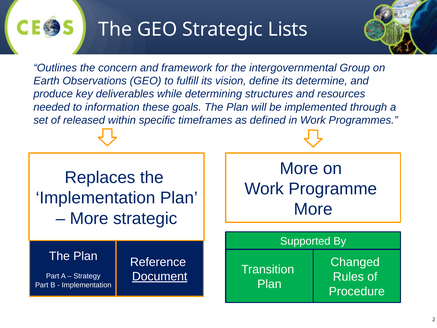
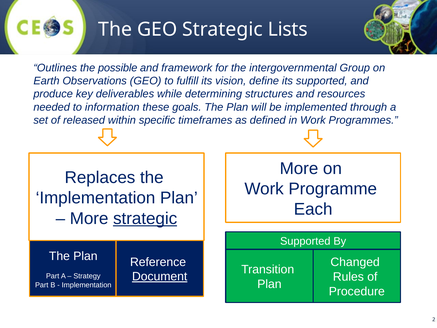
concern: concern -> possible (118, 68)
its determine: determine -> supported (322, 81)
More: More -> Each (313, 209)
strategic underline: none -> present (145, 218)
